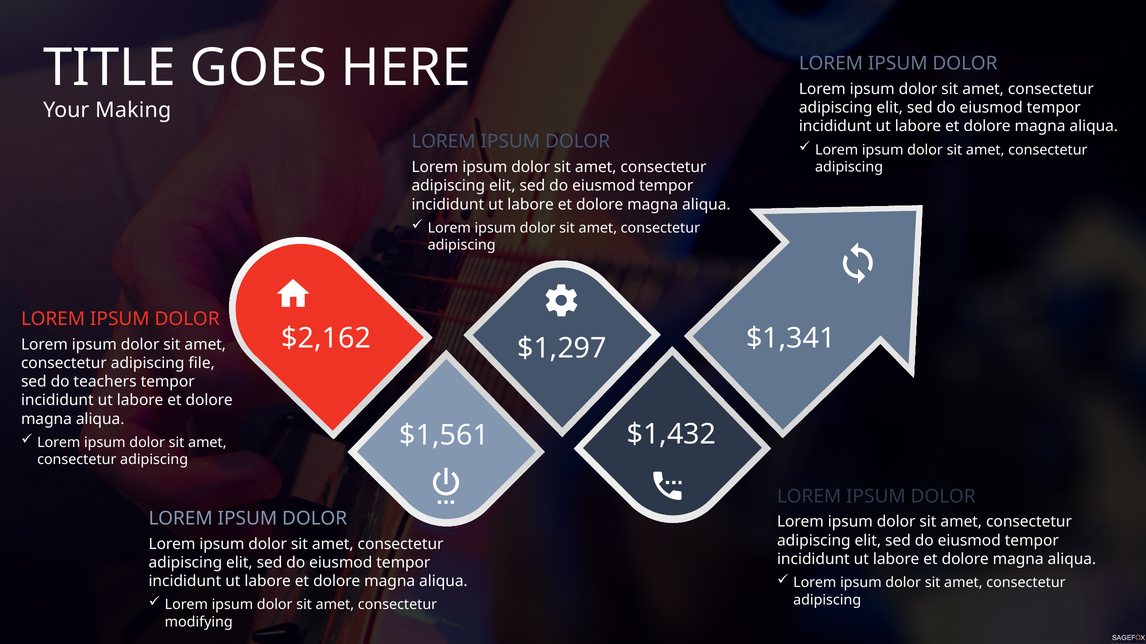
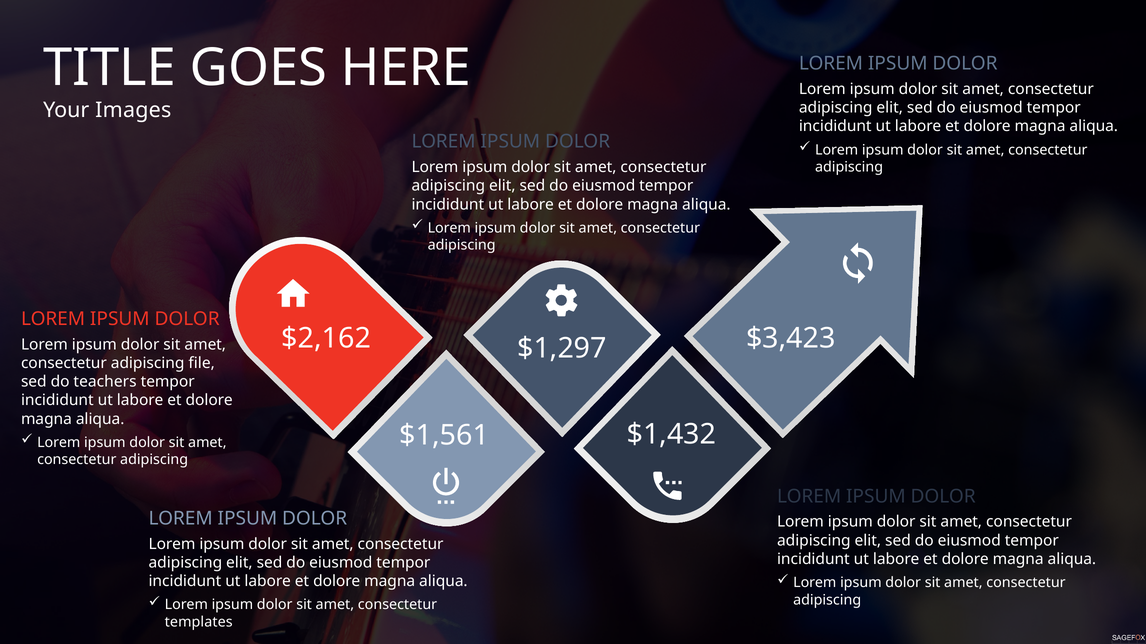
Making: Making -> Images (133, 110)
$1,341: $1,341 -> $3,423 (791, 339)
modifying: modifying -> templates (199, 623)
